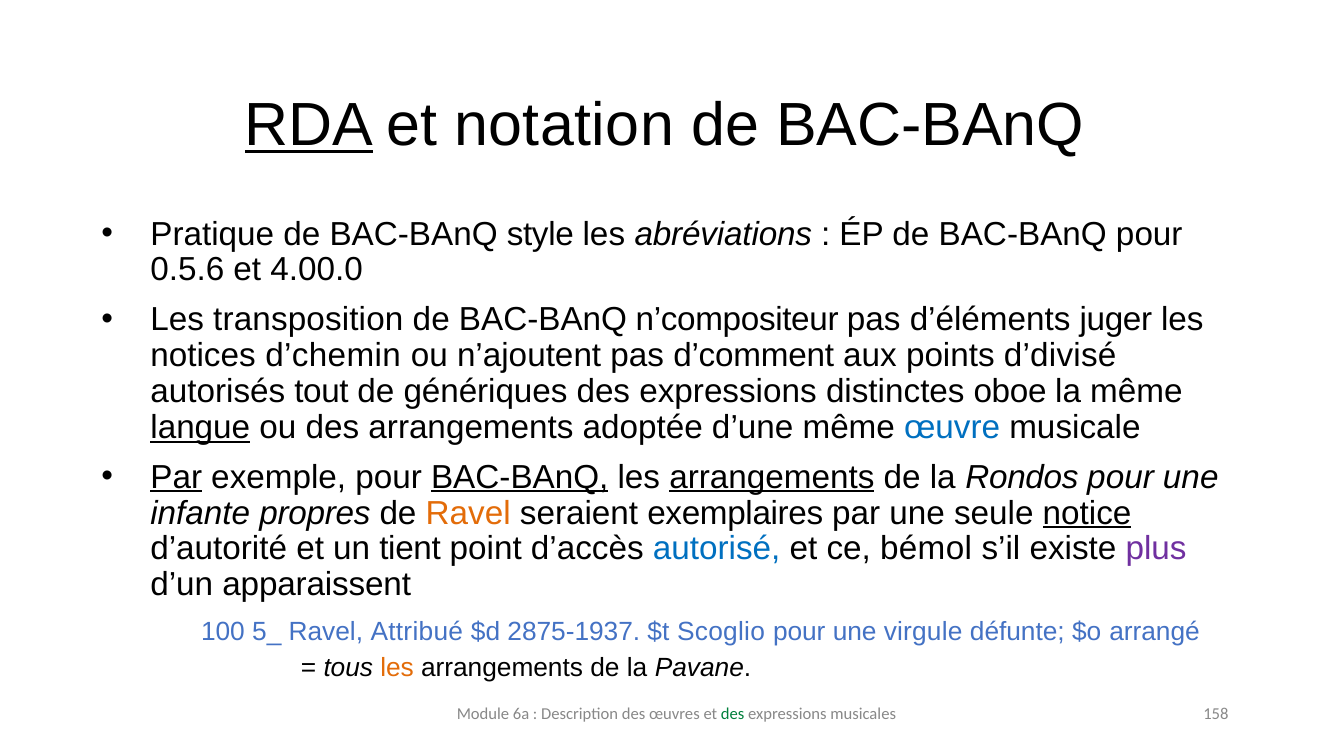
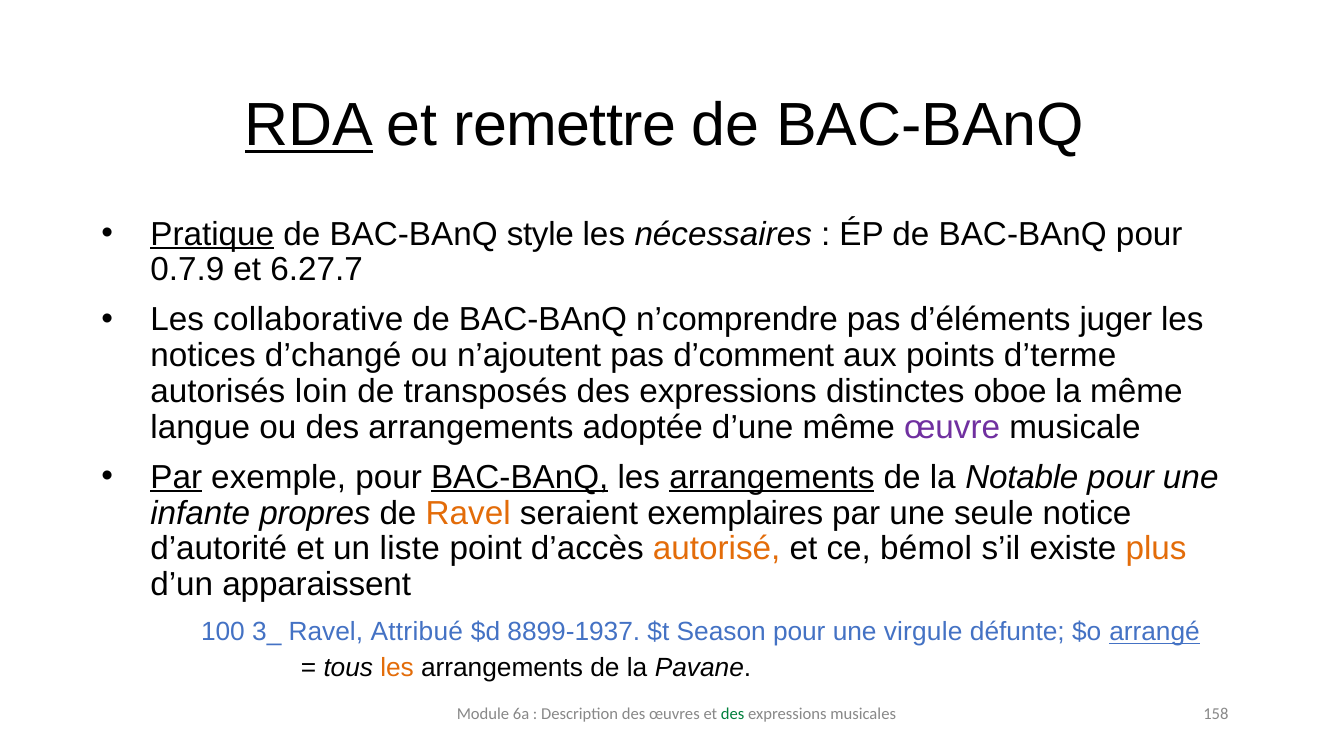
notation: notation -> remettre (565, 125)
Pratique underline: none -> present (212, 234)
abréviations: abréviations -> nécessaires (723, 234)
0.5.6: 0.5.6 -> 0.7.9 (187, 270)
4.00.0: 4.00.0 -> 6.27.7 (317, 270)
transposition: transposition -> collaborative (308, 320)
n’compositeur: n’compositeur -> n’comprendre (737, 320)
d’chemin: d’chemin -> d’changé (333, 356)
d’divisé: d’divisé -> d’terme (1060, 356)
tout: tout -> loin (321, 392)
génériques: génériques -> transposés (485, 392)
langue underline: present -> none (200, 427)
œuvre colour: blue -> purple (952, 427)
Rondos: Rondos -> Notable (1022, 477)
notice underline: present -> none (1087, 513)
tient: tient -> liste (410, 549)
autorisé colour: blue -> orange (717, 549)
plus colour: purple -> orange (1156, 549)
5_: 5_ -> 3_ (267, 632)
2875-1937: 2875-1937 -> 8899-1937 (574, 632)
Scoglio: Scoglio -> Season (721, 632)
arrangé underline: none -> present (1155, 632)
